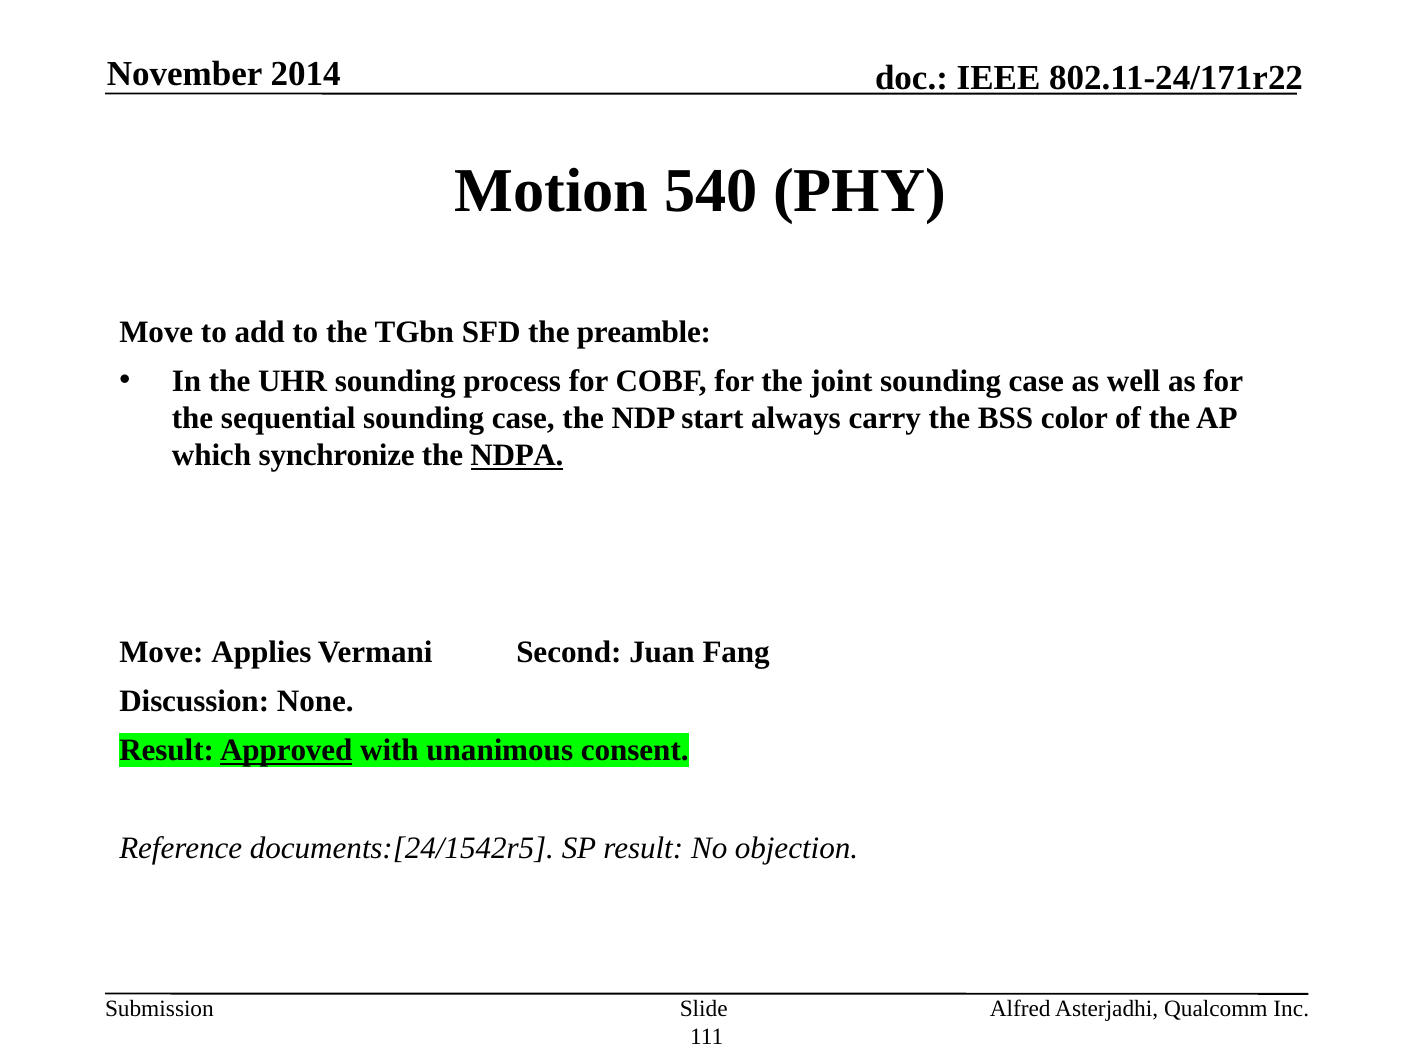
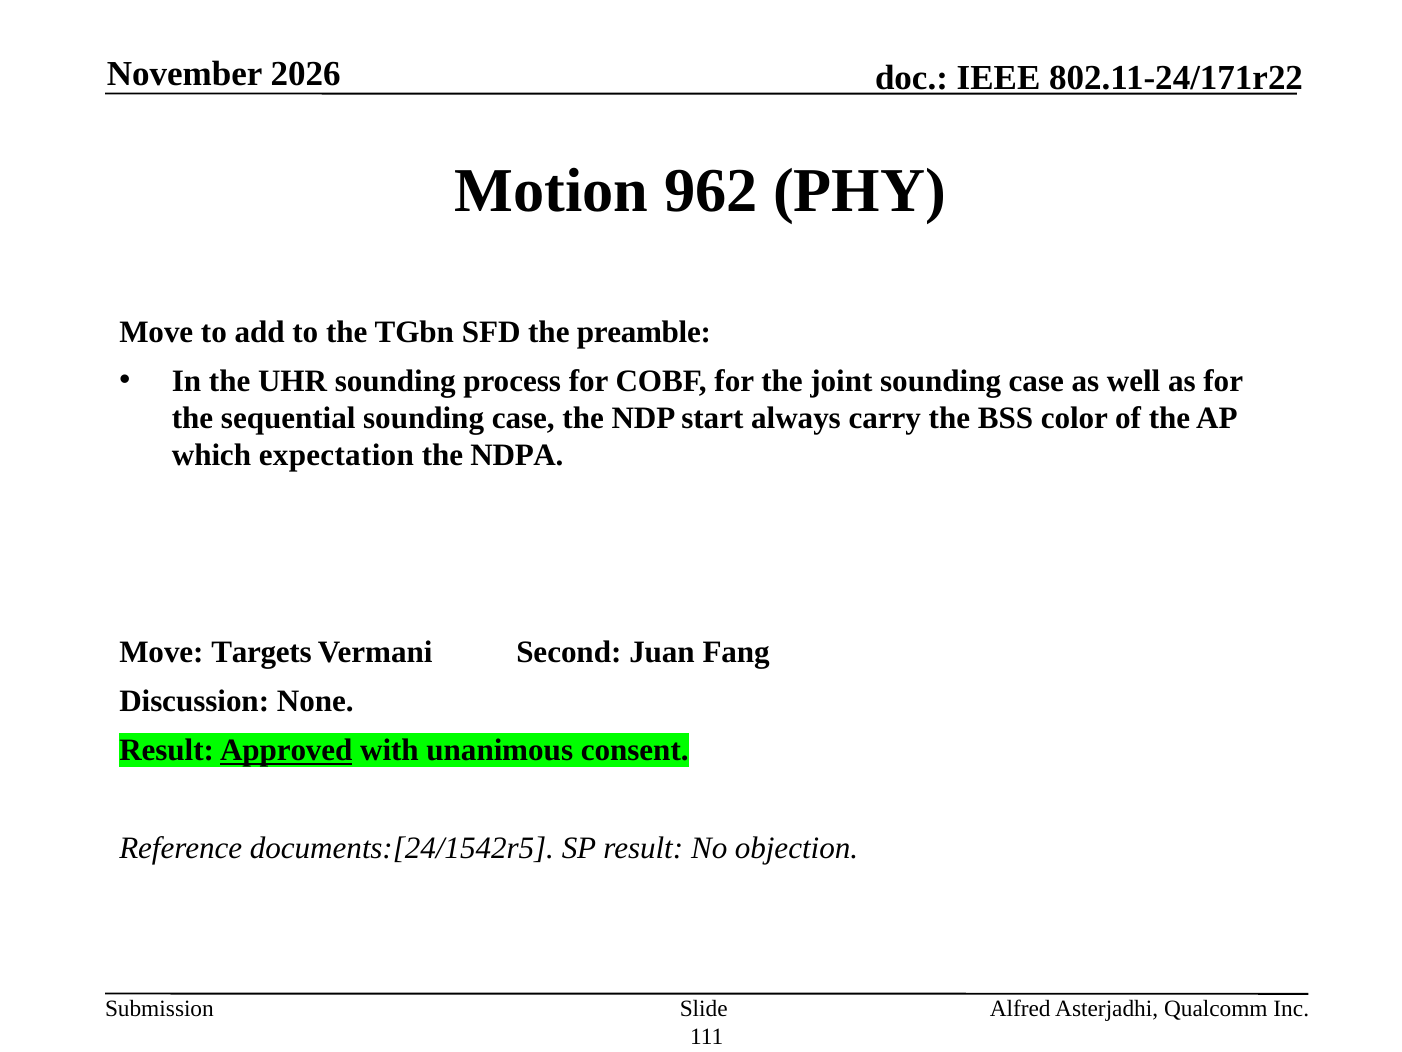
2014: 2014 -> 2026 (306, 74)
540: 540 -> 962 (711, 191)
synchronize: synchronize -> expectation (336, 455)
NDPA underline: present -> none (517, 455)
Applies: Applies -> Targets (262, 652)
